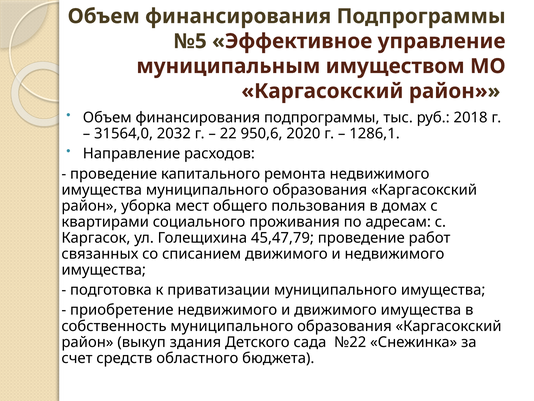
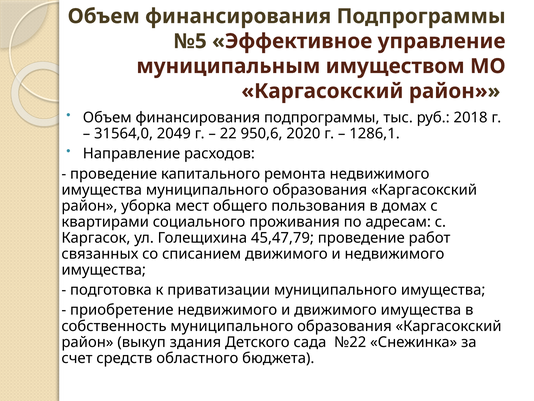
2032: 2032 -> 2049 (174, 134)
